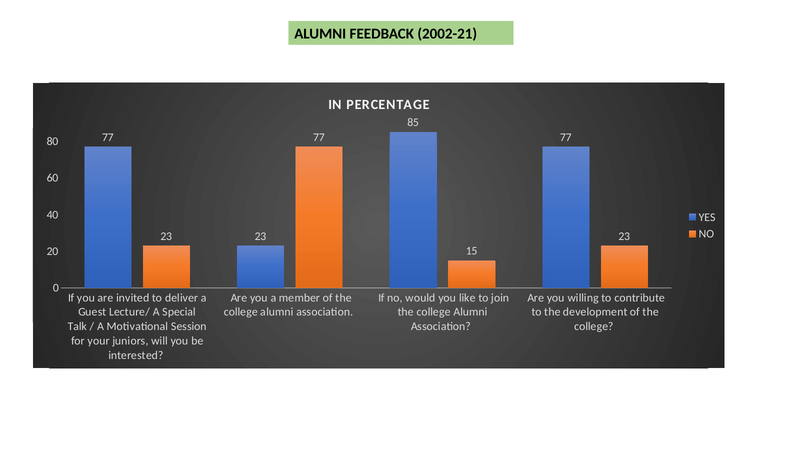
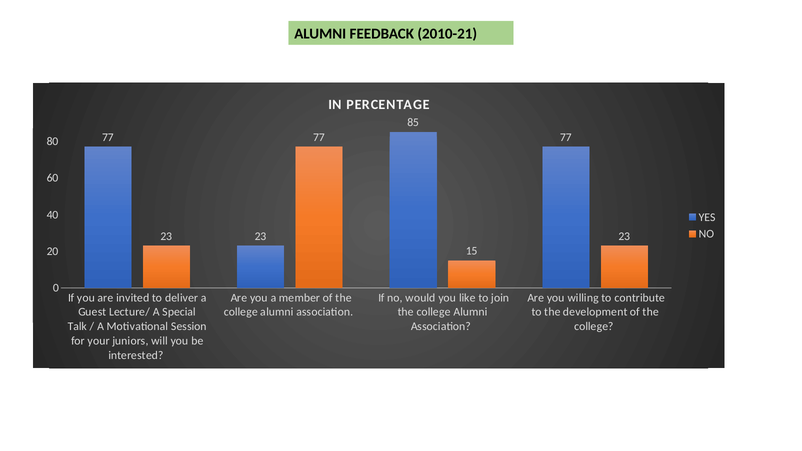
2002-21: 2002-21 -> 2010-21 (447, 34)
